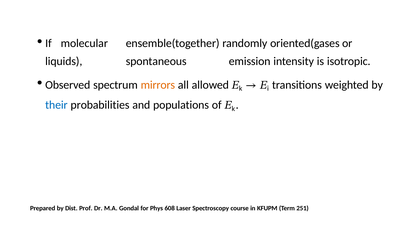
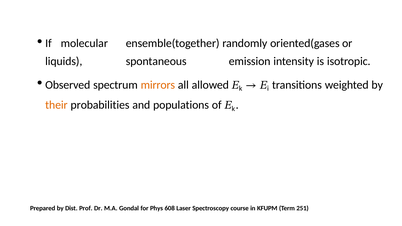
their colour: blue -> orange (56, 105)
